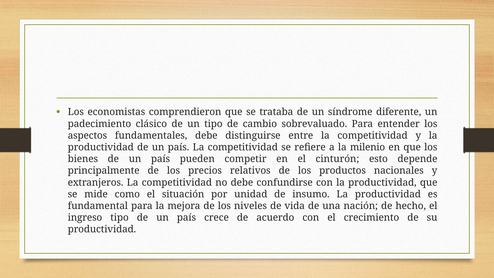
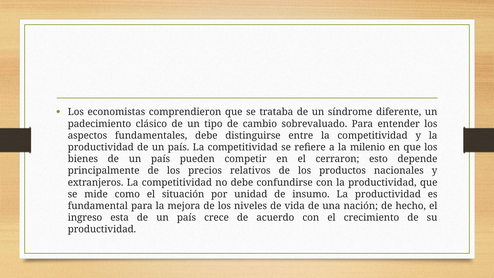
cinturón: cinturón -> cerraron (337, 159)
ingreso tipo: tipo -> esta (120, 218)
